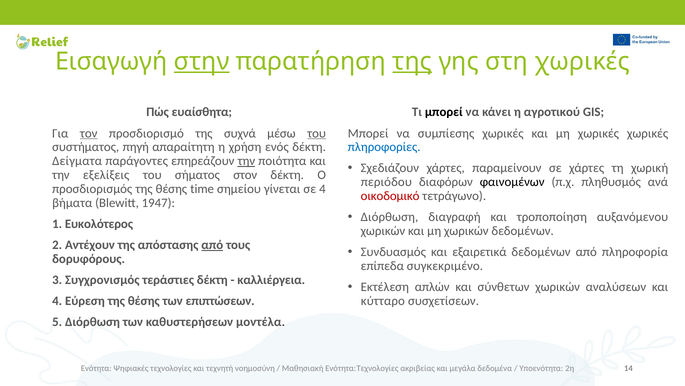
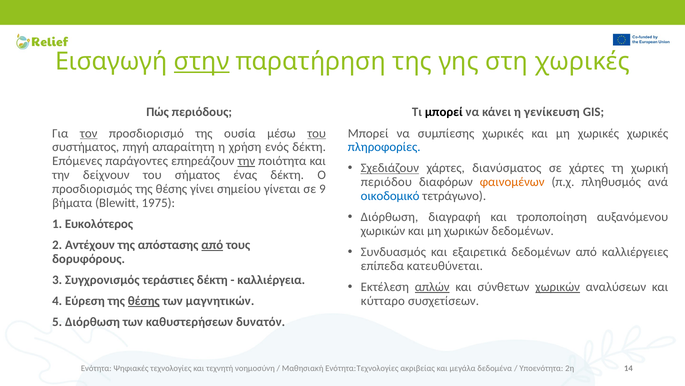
της underline: present -> none (412, 62)
ευαίσθητα: ευαίσθητα -> περιόδους (202, 112)
αγροτικού: αγροτικού -> γενίκευση (552, 112)
συχνά: συχνά -> ουσία (240, 133)
Δείγματα: Δείγματα -> Επόμενες (77, 161)
Σχεδιάζουν underline: none -> present (390, 168)
παραμείνουν: παραμείνουν -> διανύσματος (507, 168)
εξελίξεις: εξελίξεις -> δείχνουν (106, 175)
στον: στον -> ένας (245, 175)
φαινομένων colour: black -> orange (512, 182)
time: time -> γίνει (202, 189)
σε 4: 4 -> 9 (322, 189)
οικοδομικό colour: red -> blue (390, 196)
1947: 1947 -> 1975 (158, 202)
πληροφορία: πληροφορία -> καλλιέργειες (635, 252)
συγκεκριμένο: συγκεκριμένο -> κατευθύνεται (445, 265)
απλών underline: none -> present (432, 286)
χωρικών underline: none -> present (558, 286)
θέσης underline: none -> present (144, 300)
επιπτώσεων: επιπτώσεων -> μαγνητικών (220, 300)
μοντέλα: μοντέλα -> δυνατόν (261, 321)
